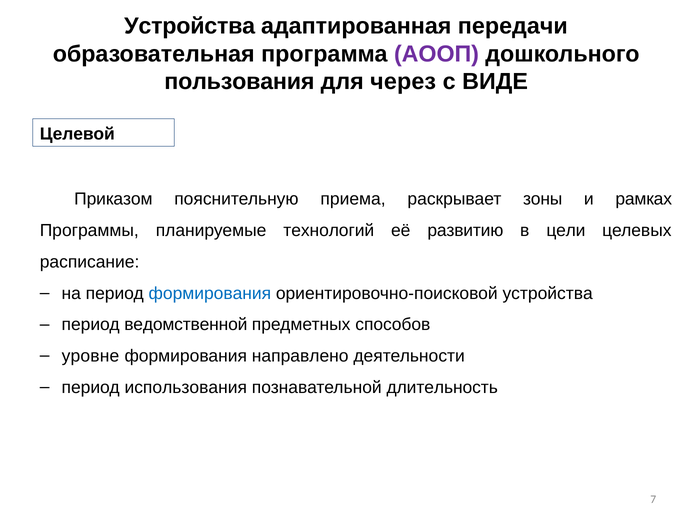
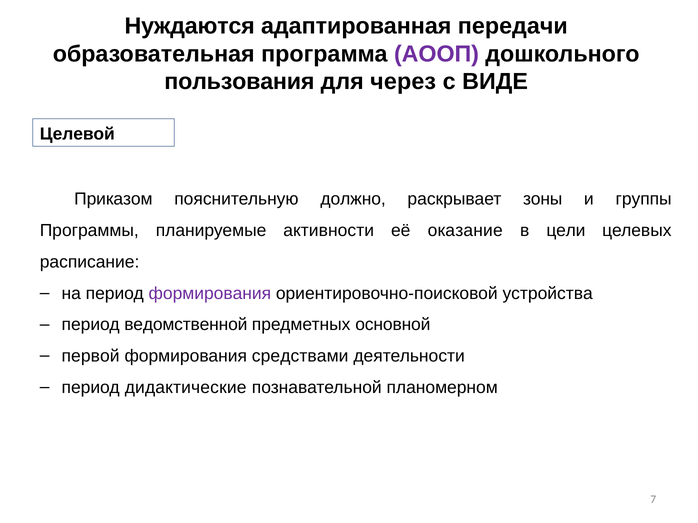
Устройства: Устройства -> Нуждаются (190, 26)
приема: приема -> должно (353, 199)
рамках: рамках -> группы (644, 199)
технологий: технологий -> активности (329, 231)
развитию: развитию -> оказание (465, 231)
формирования colour: blue -> purple (210, 294)
способов: способов -> основной (393, 325)
уровне: уровне -> первой (91, 356)
направлено: направлено -> средствами (300, 356)
использования: использования -> дидактические (186, 388)
длительность: длительность -> планомерном (442, 388)
